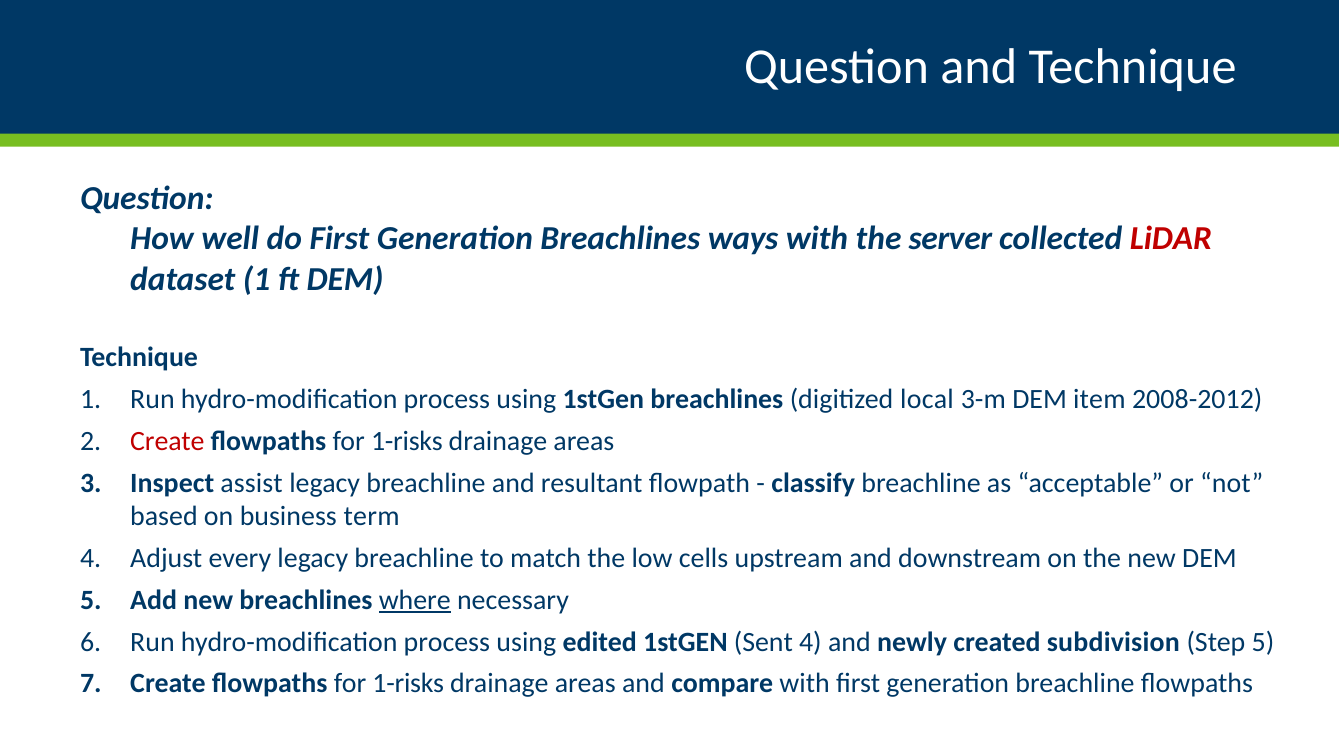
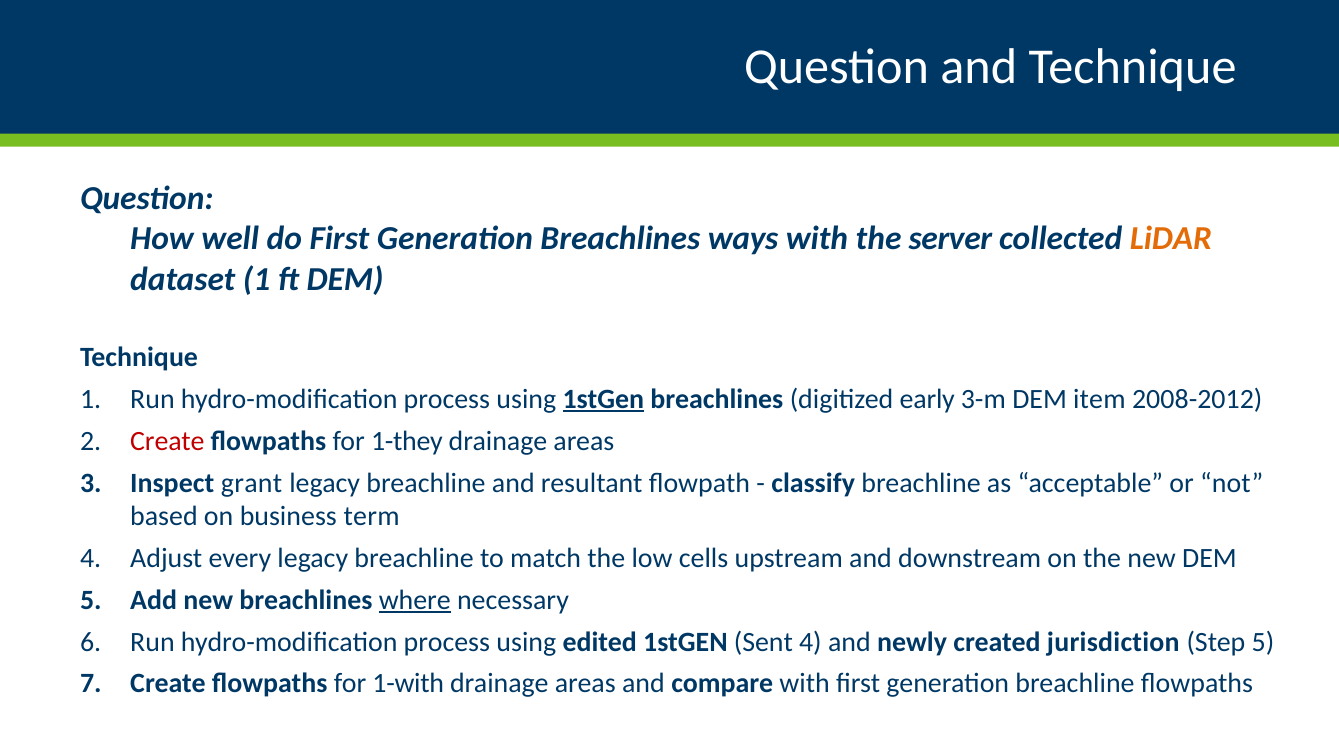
LiDAR colour: red -> orange (1171, 239)
1stGen underline: none -> present (603, 399)
local: local -> early (927, 399)
1-risks: 1-risks -> 1-they (407, 441)
assist: assist -> grant (252, 483)
subdivision: subdivision -> jurisdiction (1113, 642)
1-risks: 1-risks -> 1-with (408, 684)
